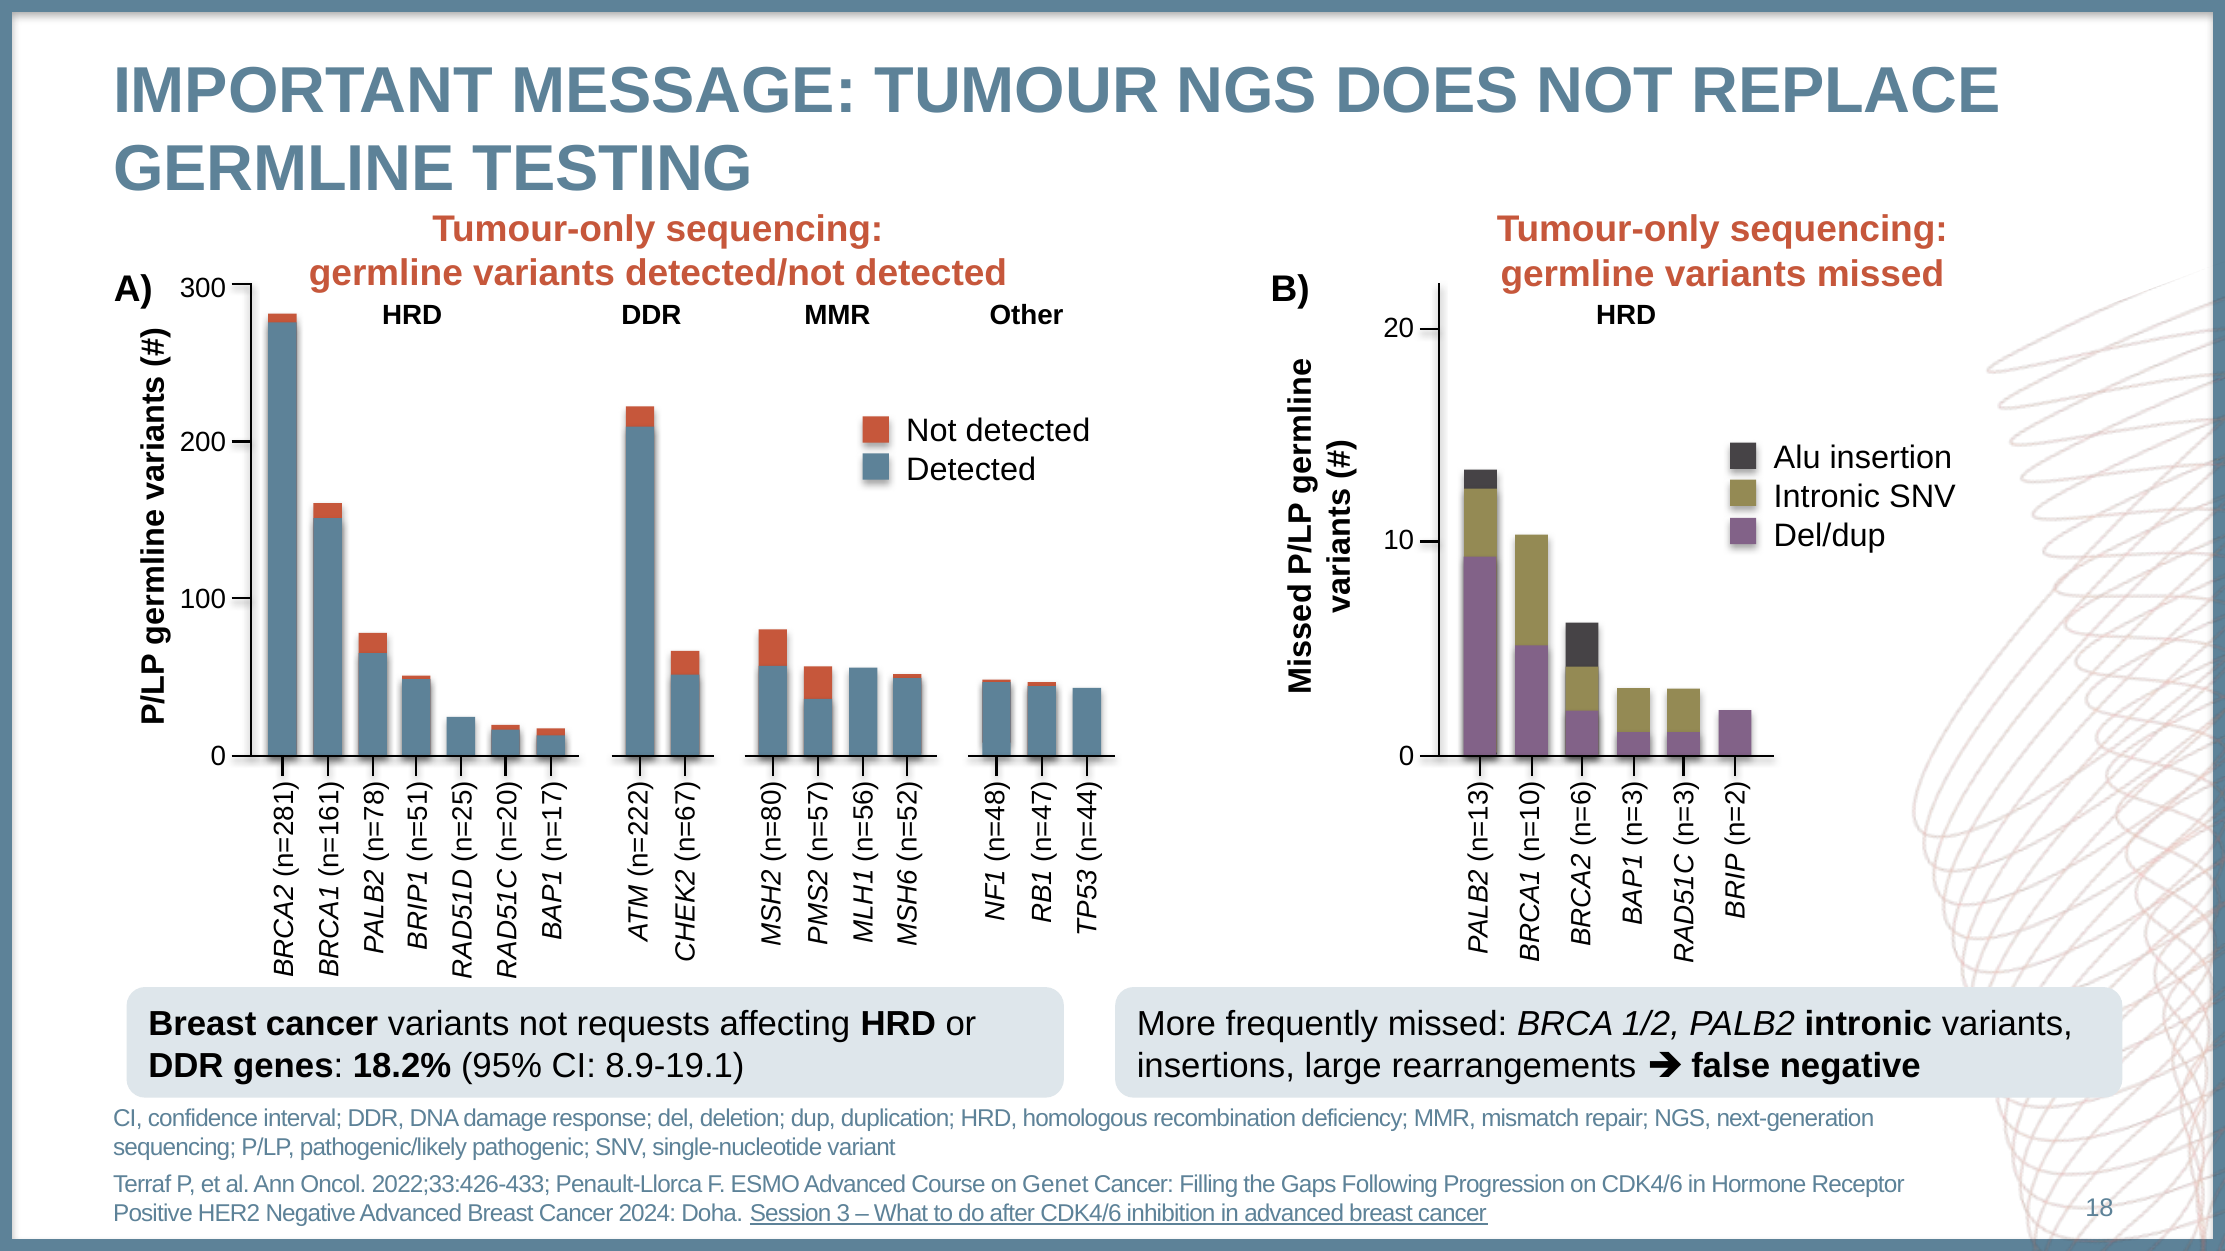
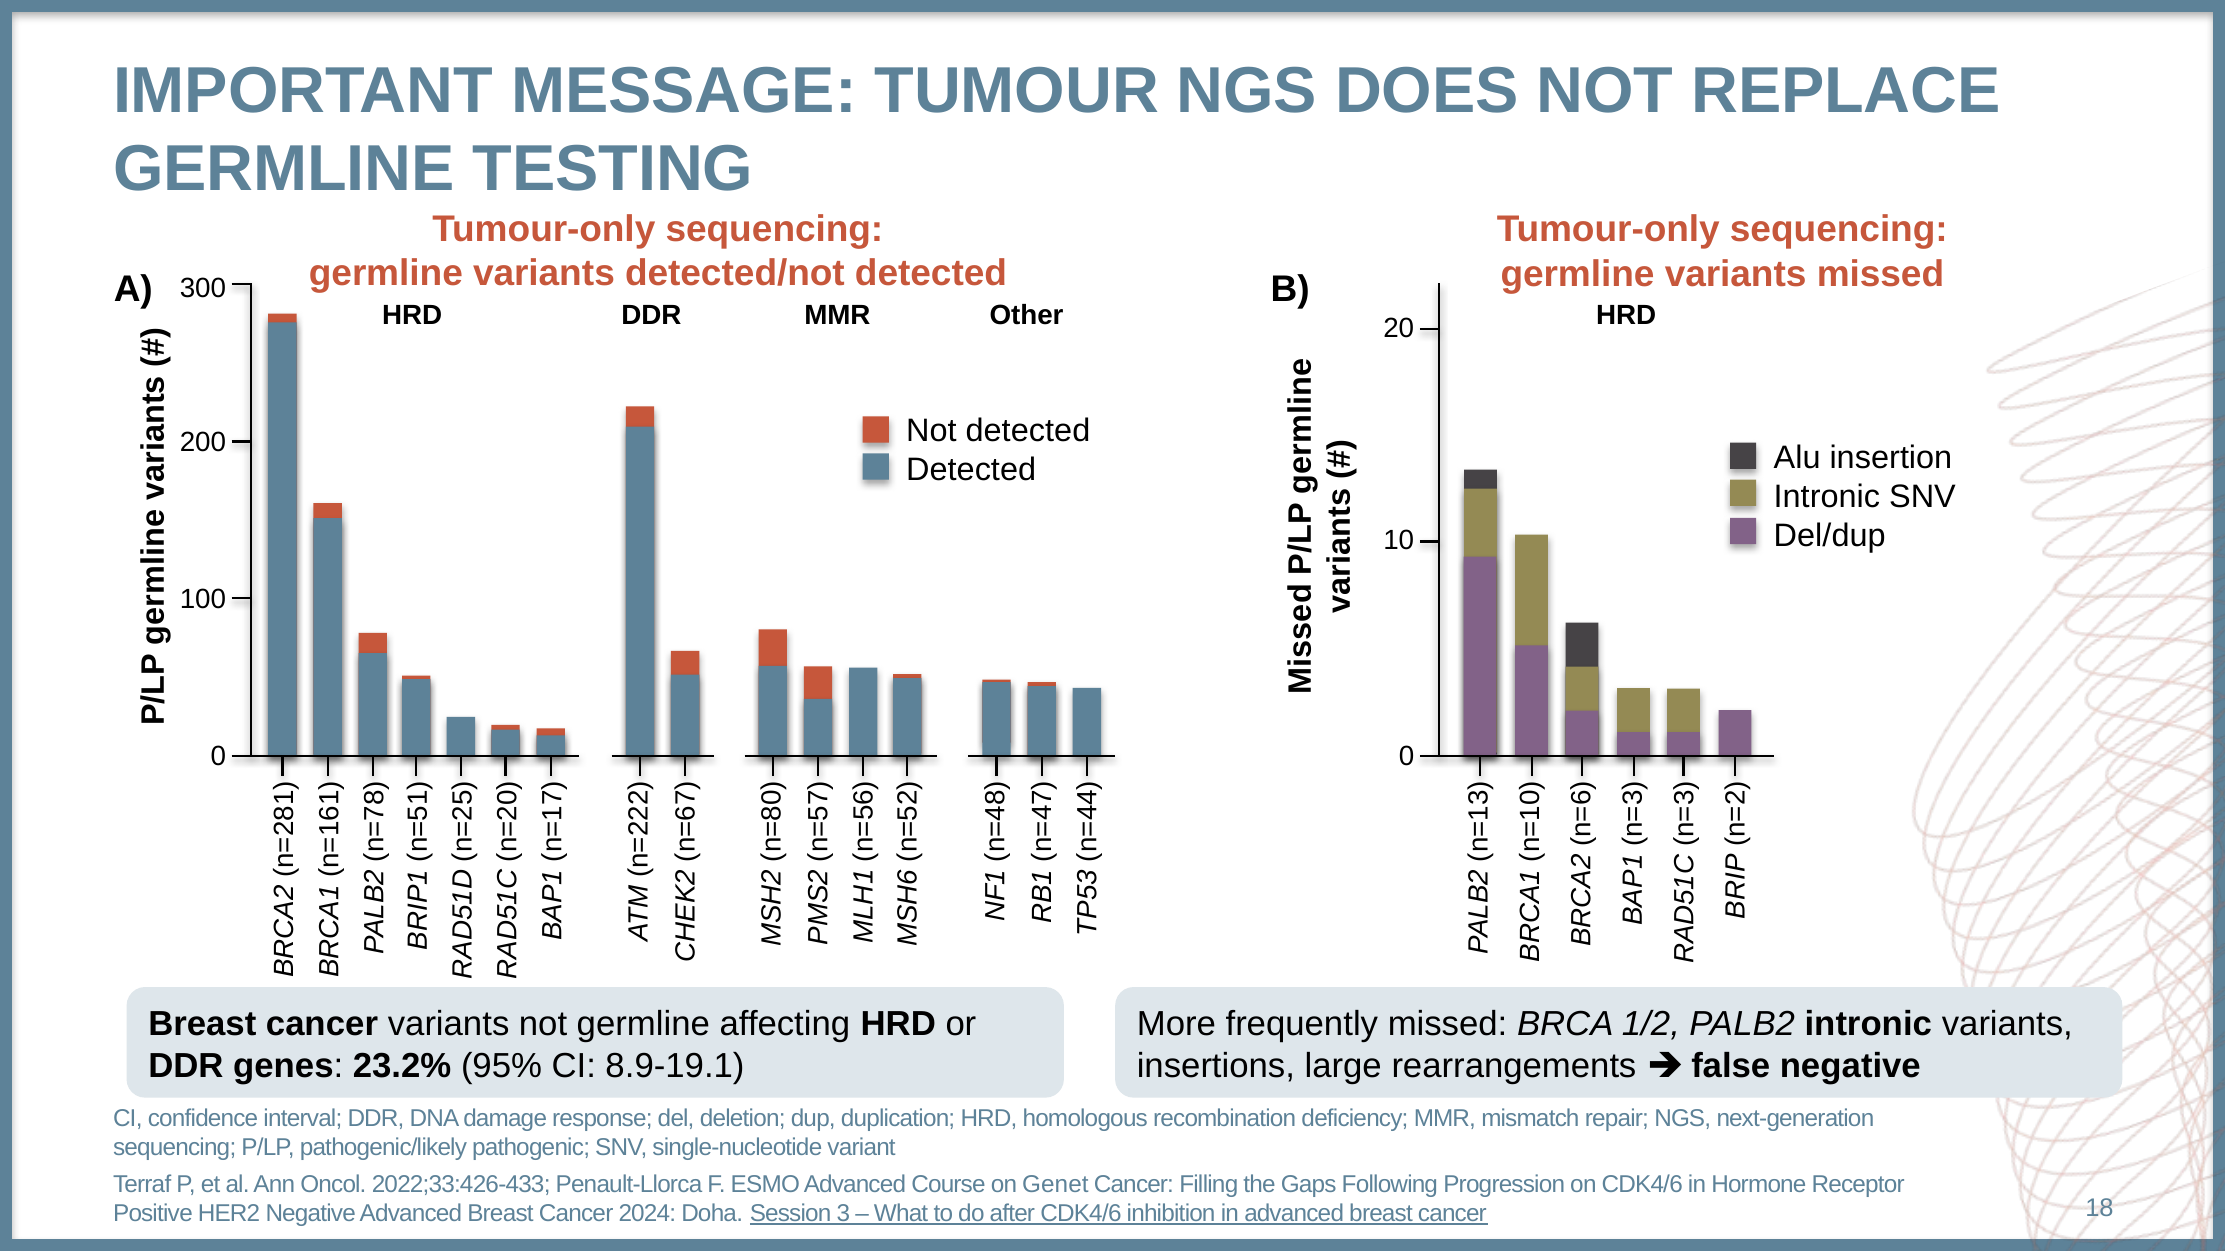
not requests: requests -> germline (643, 1024)
18.2%: 18.2% -> 23.2% (402, 1066)
